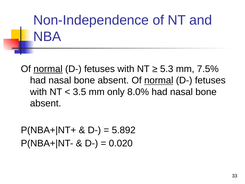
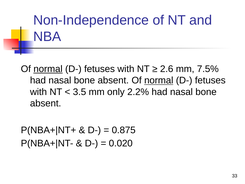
5.3: 5.3 -> 2.6 (167, 69)
8.0%: 8.0% -> 2.2% (138, 92)
5.892: 5.892 -> 0.875 (124, 130)
